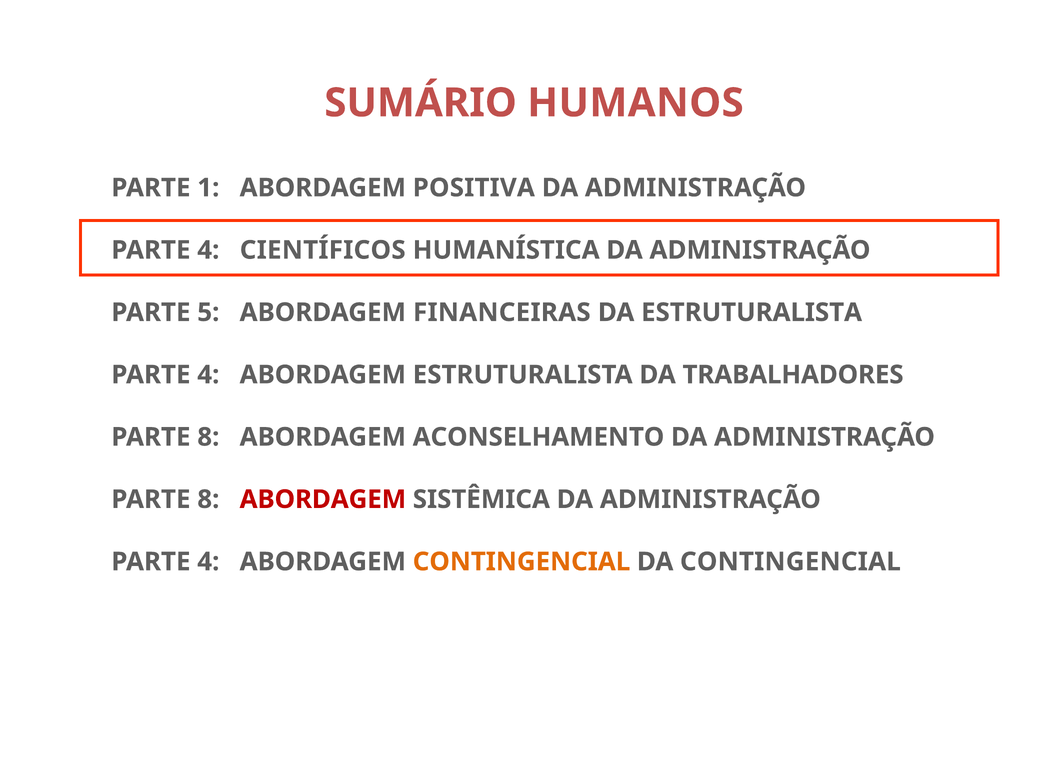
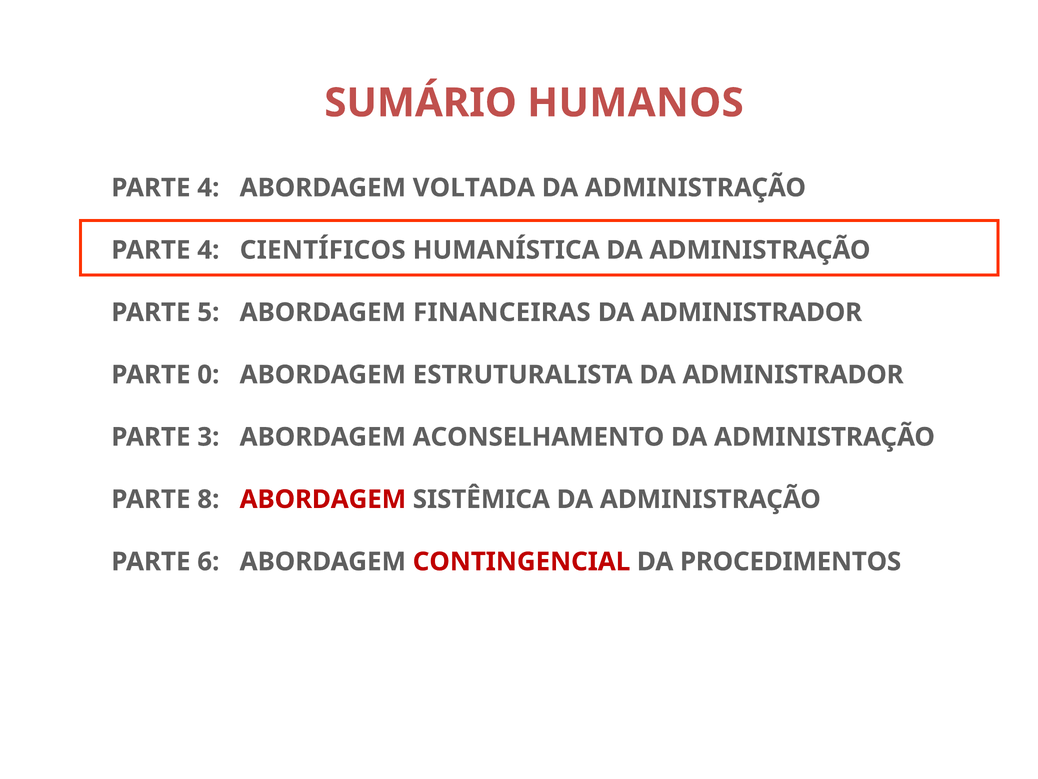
1: 1 -> 4 (208, 188)
POSITIVA: POSITIVA -> VOLTADA (474, 188)
ESTRUTURALISTA: ESTRUTURALISTA -> ADMINISTRADOR (752, 312)
4: 4 -> 0 (208, 375)
ESTRUTURALISTA DA TRABALHADORES: TRABALHADORES -> ADMINISTRADOR (793, 375)
8: 8 -> 3 (208, 437)
4: 4 -> 6 (208, 561)
CONTINGENCIAL colour: orange -> red (521, 561)
DA CONTINGENCIAL: CONTINGENCIAL -> PROCEDIMENTOS (791, 561)
